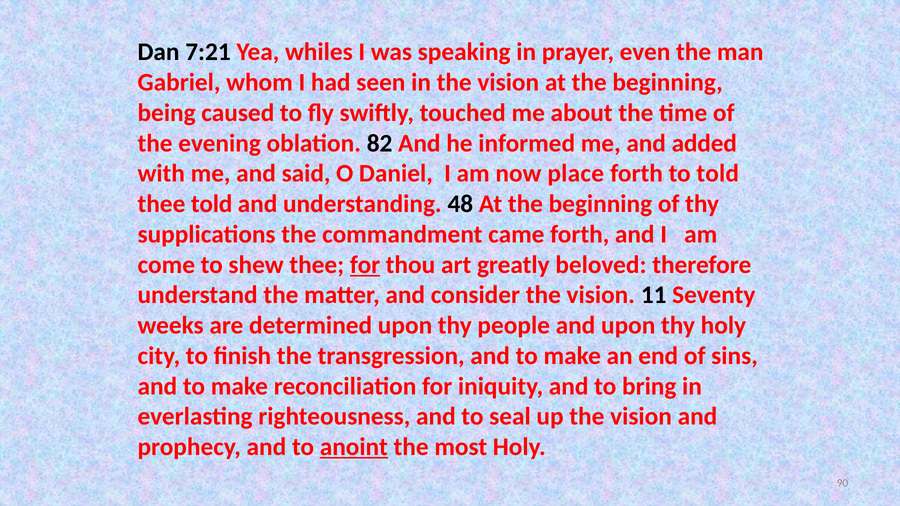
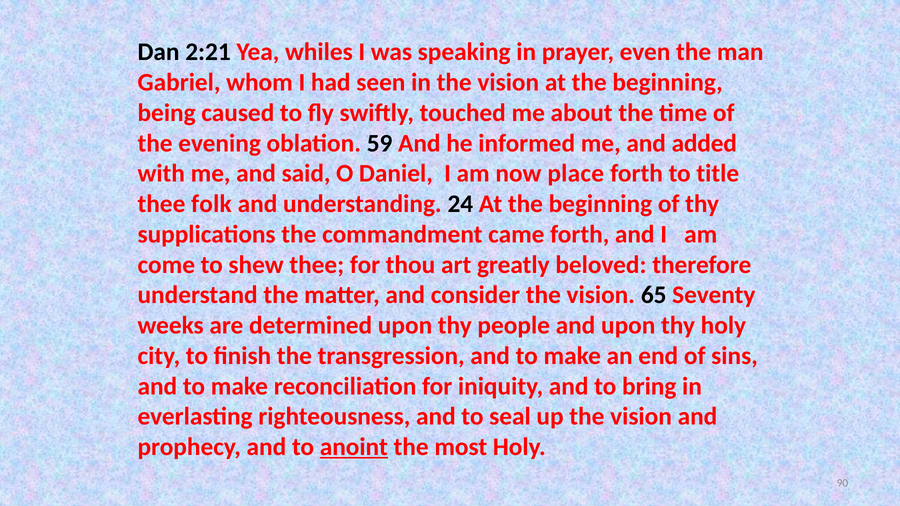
7:21: 7:21 -> 2:21 (208, 52)
82: 82 -> 59 (380, 143)
to told: told -> title (718, 174)
thee told: told -> folk (211, 204)
48: 48 -> 24 (460, 204)
for underline: present -> none (365, 265)
11: 11 -> 65 (654, 295)
